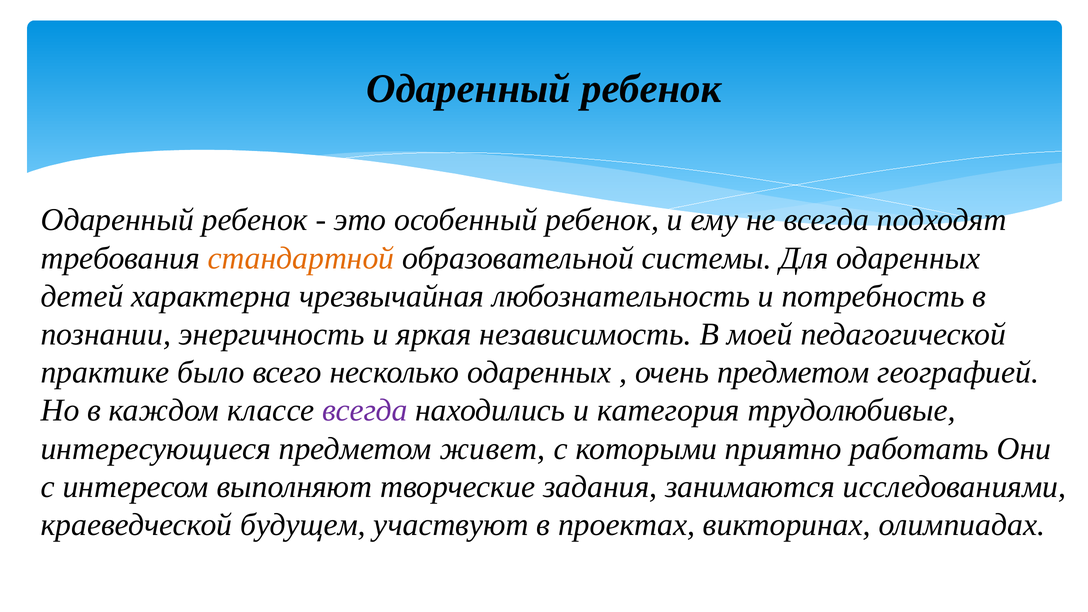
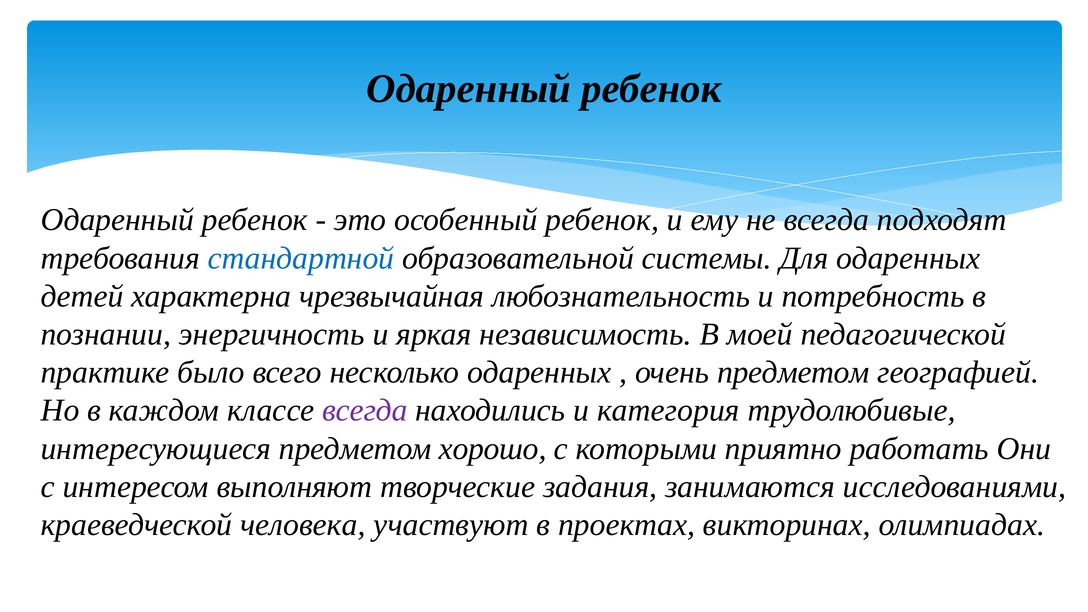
стандартной colour: orange -> blue (301, 258)
живет: живет -> хорошо (493, 449)
будущем: будущем -> человека (303, 525)
